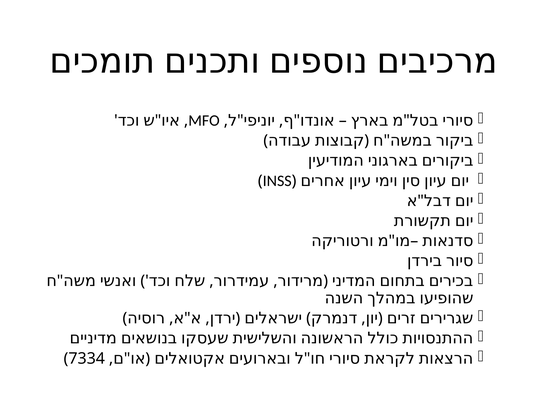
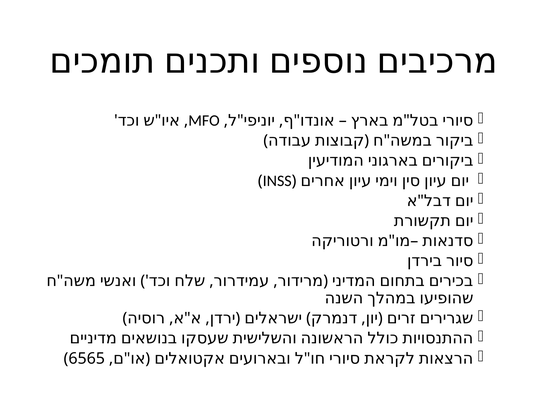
7334: 7334 -> 6565 (87, 359)
